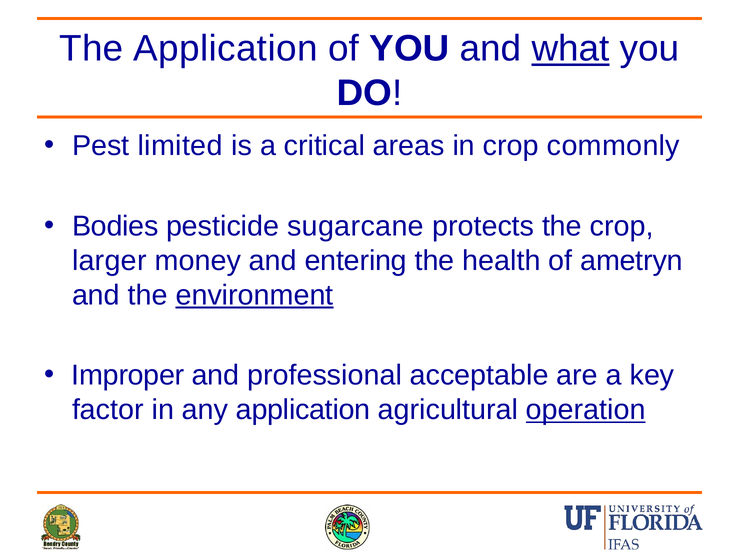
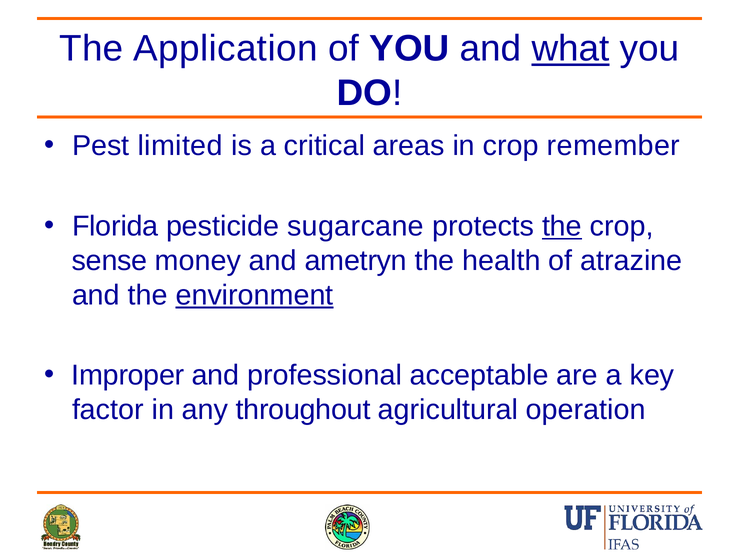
commonly: commonly -> remember (613, 146)
Bodies: Bodies -> Florida (115, 226)
the underline: none -> present (562, 226)
larger: larger -> sense (110, 261)
entering: entering -> ametryn (356, 261)
ametryn: ametryn -> atrazine (631, 261)
any application: application -> throughout (303, 410)
operation underline: present -> none (586, 410)
